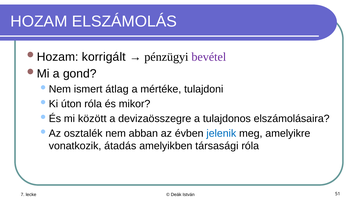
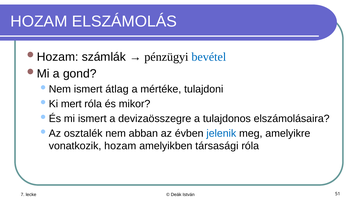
korrigált: korrigált -> számlák (104, 57)
bevétel colour: purple -> blue (209, 57)
úton: úton -> mert (71, 104)
mi között: között -> ismert (92, 119)
vonatkozik átadás: átadás -> hozam (120, 146)
